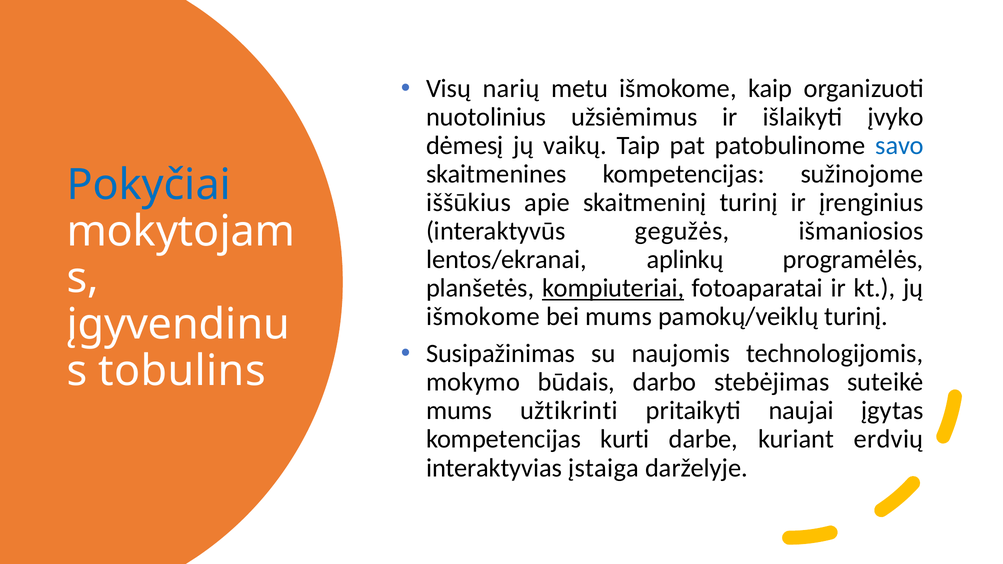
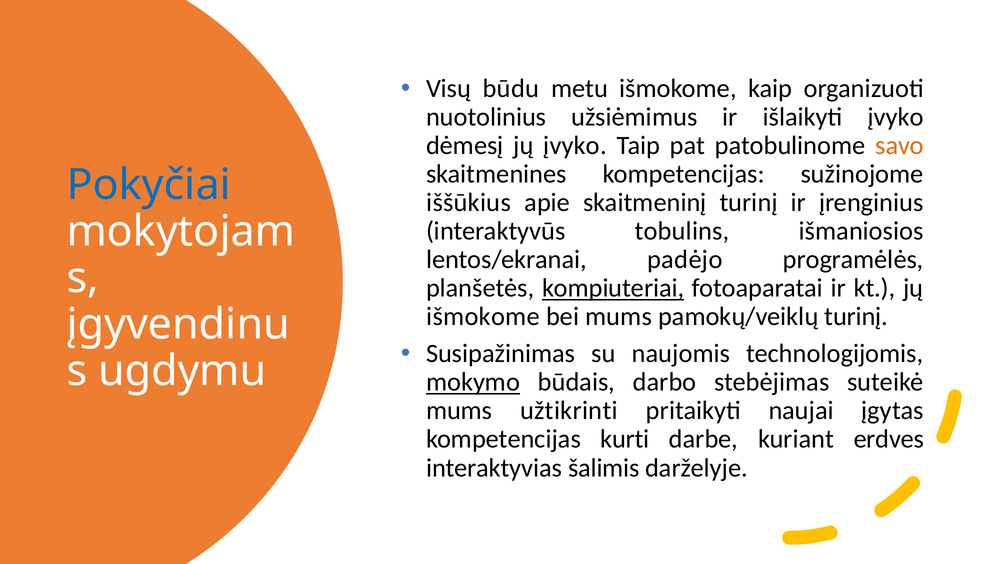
narių: narių -> būdu (511, 88)
jų vaikų: vaikų -> įvyko (575, 146)
savo colour: blue -> orange (900, 146)
gegužės: gegužės -> tobulins (682, 231)
aplinkų: aplinkų -> padėjo (685, 260)
tobulins: tobulins -> ugdymu (182, 371)
mokymo underline: none -> present (473, 382)
erdvių: erdvių -> erdves (889, 439)
įstaiga: įstaiga -> šalimis (604, 468)
